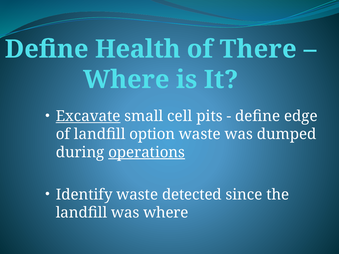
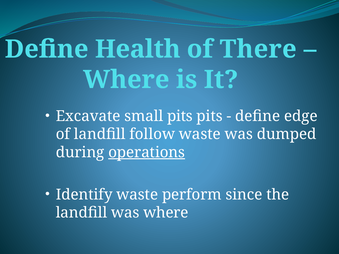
Excavate underline: present -> none (88, 116)
small cell: cell -> pits (180, 116)
option: option -> follow (152, 134)
detected: detected -> perform (192, 195)
